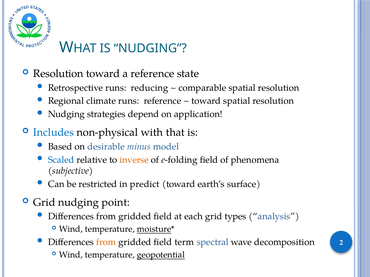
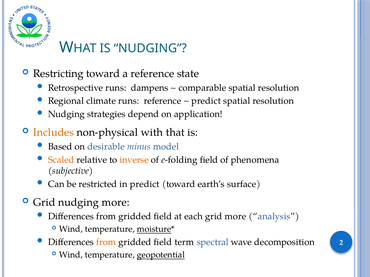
Resolution: Resolution -> Restricting (58, 74)
reducing: reducing -> dampens (150, 88)
toward: toward -> predict (206, 101)
Includes colour: blue -> orange (54, 133)
Scaled colour: blue -> orange (61, 160)
nudging point: point -> more (116, 203)
grid types: types -> more (235, 217)
